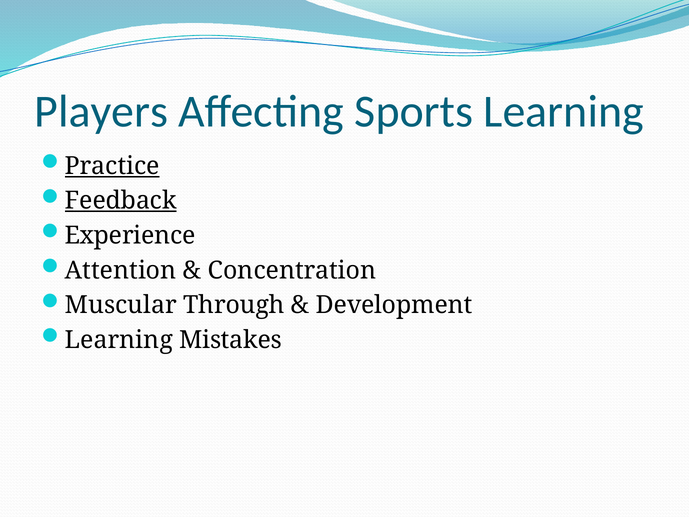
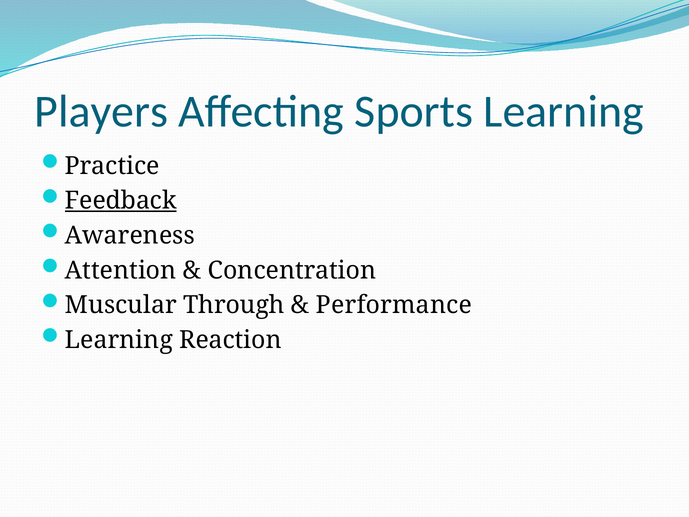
Practice underline: present -> none (112, 166)
Experience: Experience -> Awareness (130, 235)
Development: Development -> Performance (394, 305)
Mistakes: Mistakes -> Reaction (230, 340)
